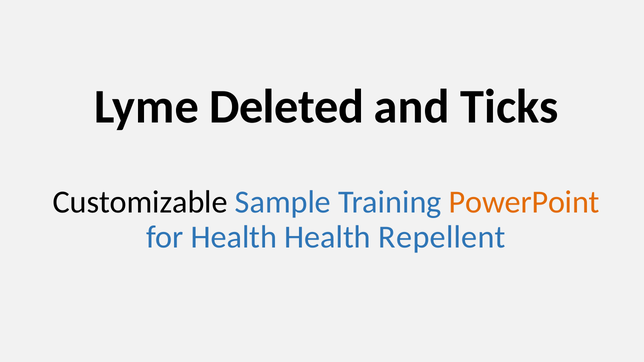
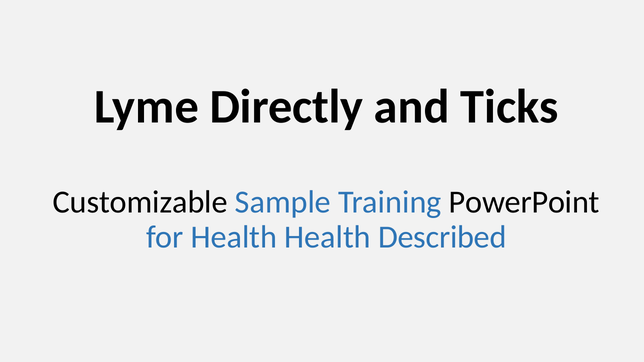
Deleted: Deleted -> Directly (287, 107)
PowerPoint colour: orange -> black (524, 203)
Repellent: Repellent -> Described (442, 237)
